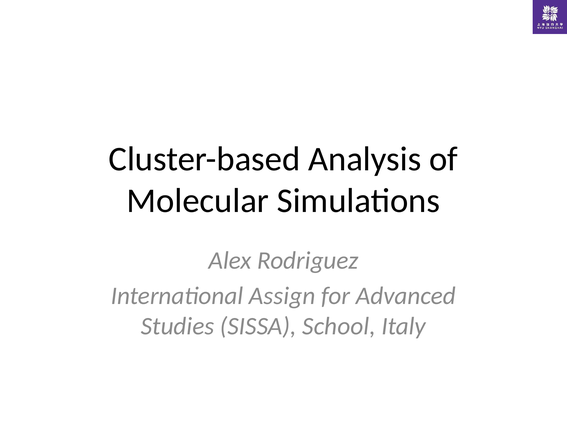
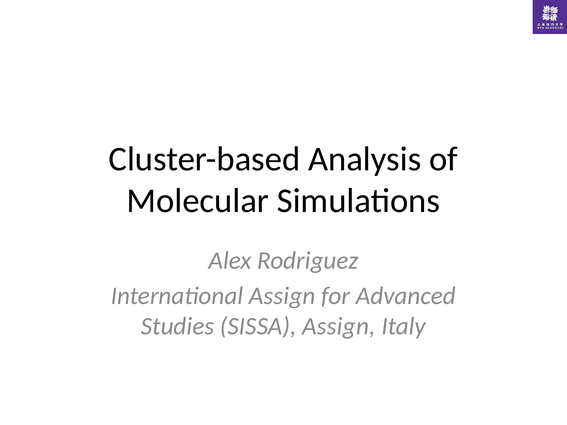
SISSA School: School -> Assign (339, 326)
